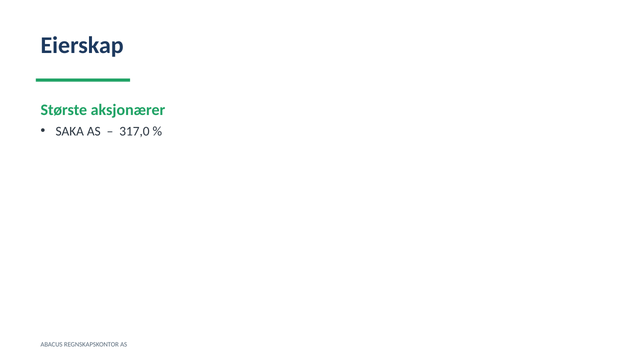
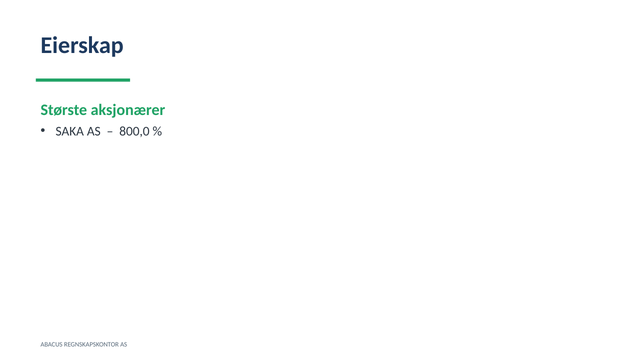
317,0: 317,0 -> 800,0 (134, 131)
